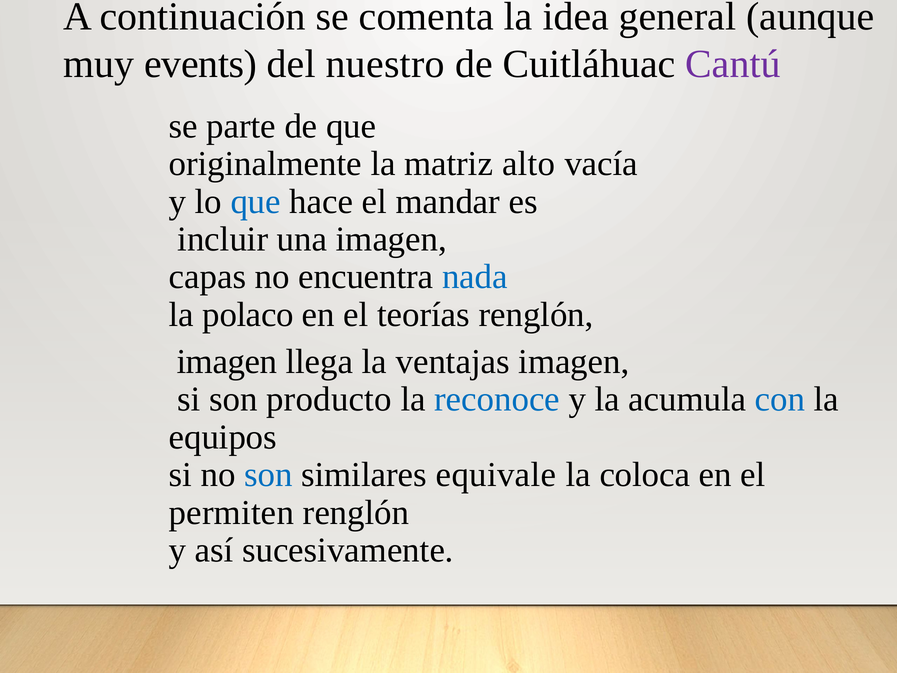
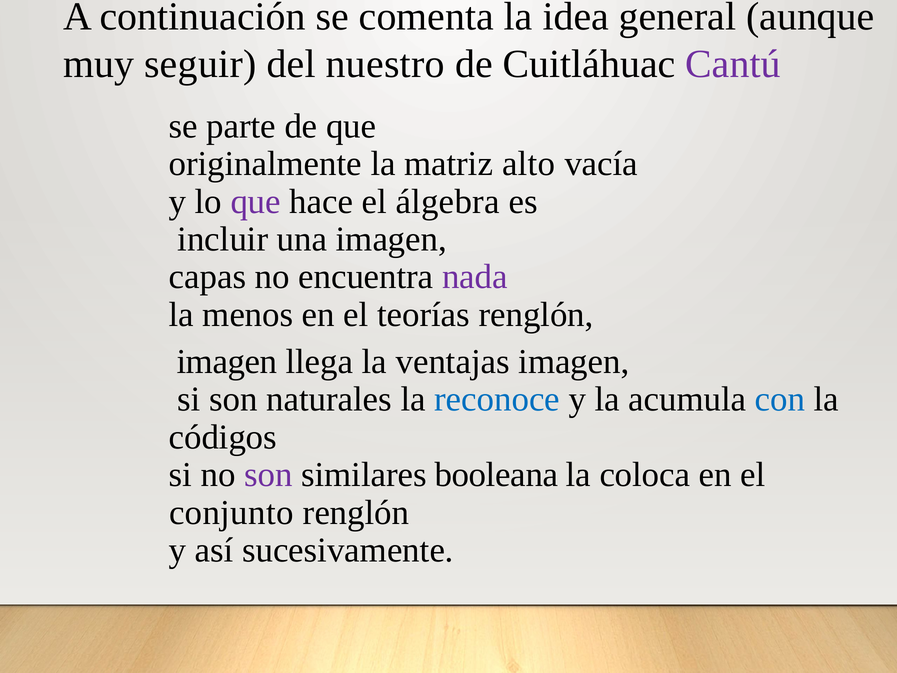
events: events -> seguir (200, 64)
que colour: blue -> purple (256, 201)
mandar: mandar -> álgebra (448, 201)
nada colour: blue -> purple (475, 277)
polaco: polaco -> menos (248, 315)
producto: producto -> naturales (329, 399)
equipos: equipos -> códigos (223, 437)
son colour: blue -> purple (268, 475)
equivale: equivale -> booleana (496, 475)
permiten: permiten -> conjunto (231, 512)
